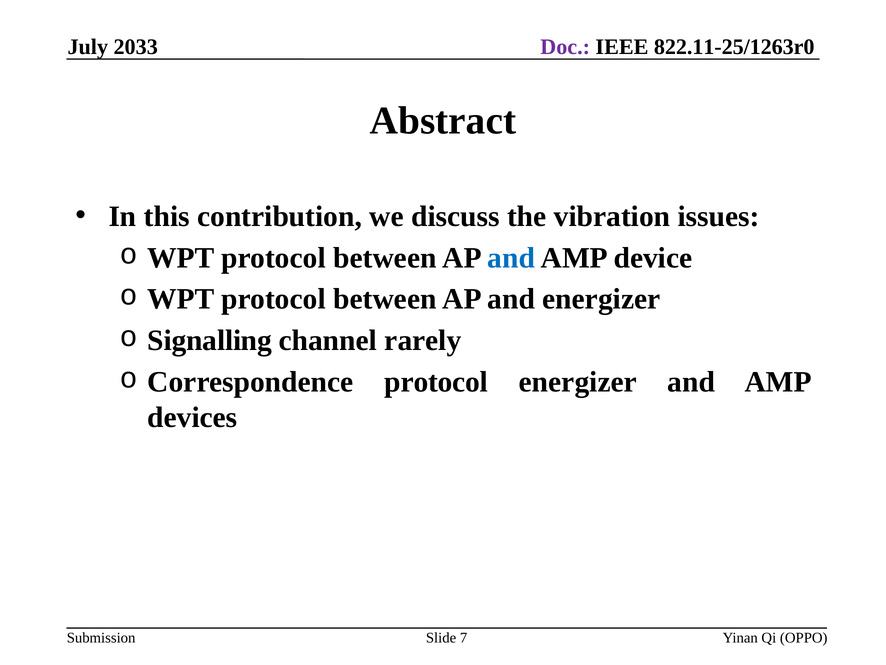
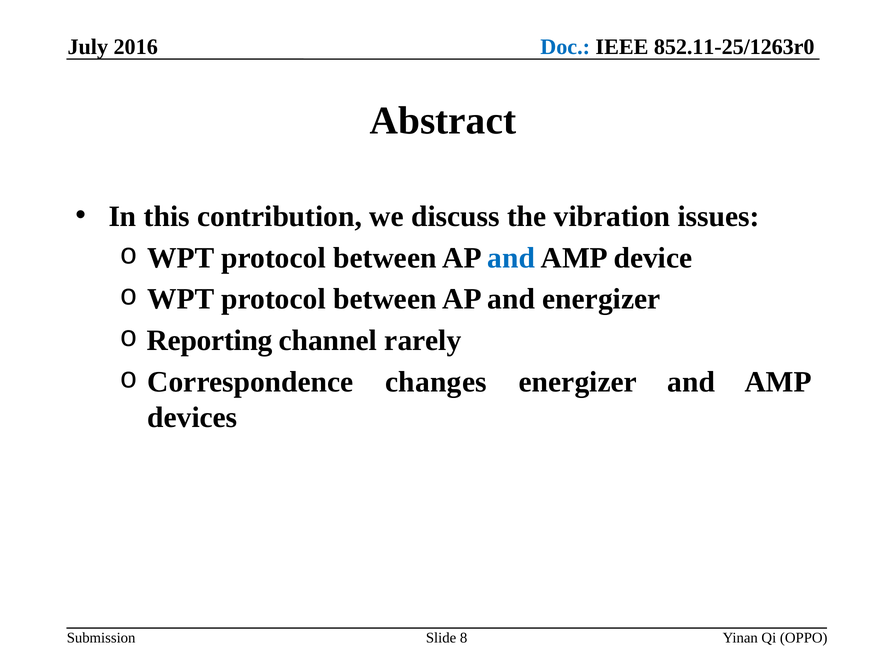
Doc colour: purple -> blue (565, 47)
822.11-25/1263r0: 822.11-25/1263r0 -> 852.11-25/1263r0 (734, 47)
2033: 2033 -> 2016 (136, 47)
Signalling: Signalling -> Reporting (210, 340)
Correspondence protocol: protocol -> changes (436, 382)
7: 7 -> 8 (464, 637)
